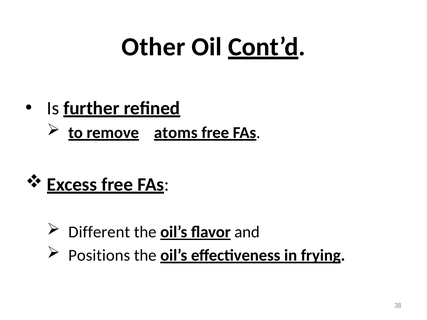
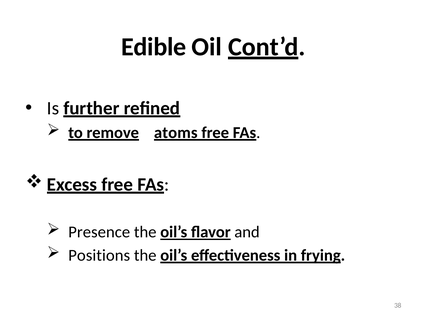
Other: Other -> Edible (154, 47)
Different: Different -> Presence (99, 232)
